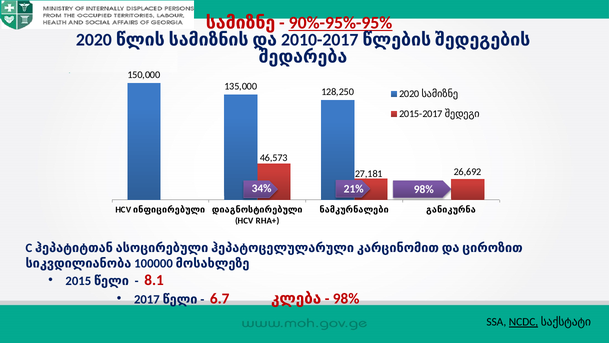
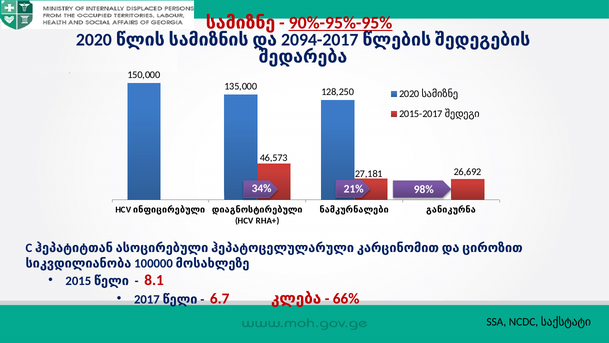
2010-2017: 2010-2017 -> 2094-2017 (320, 40)
98%: 98% -> 66% (346, 298)
NCDC underline: present -> none (524, 322)
